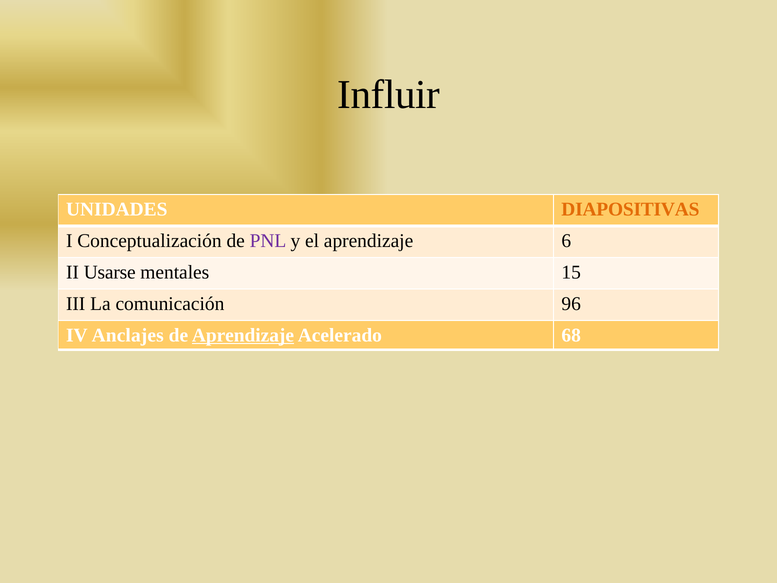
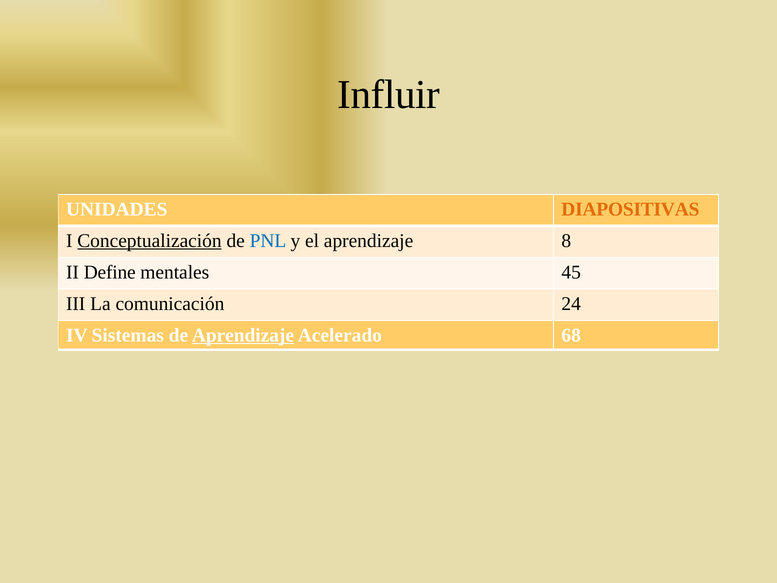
Conceptualización underline: none -> present (149, 241)
PNL colour: purple -> blue (268, 241)
6: 6 -> 8 (566, 241)
Usarse: Usarse -> Define (110, 272)
15: 15 -> 45 (571, 272)
96: 96 -> 24 (571, 304)
Anclajes: Anclajes -> Sistemas (128, 335)
